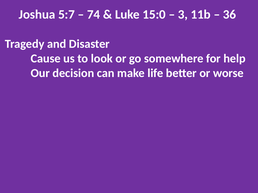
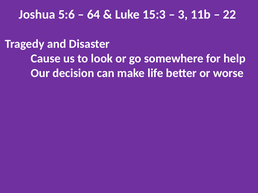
5:7: 5:7 -> 5:6 (67, 14)
74: 74 -> 64 (94, 14)
15:0: 15:0 -> 15:3 (154, 14)
36: 36 -> 22 (229, 14)
